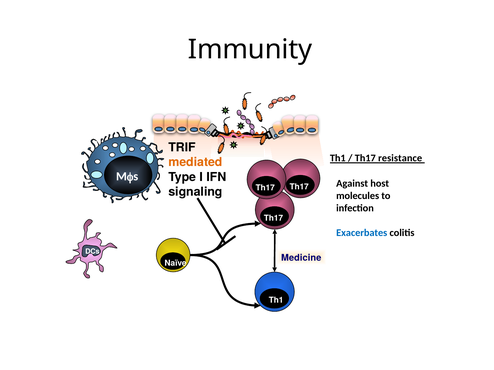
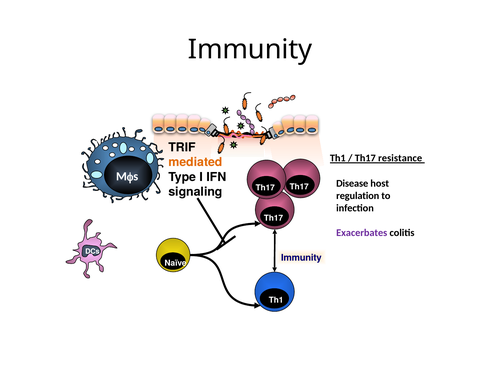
Against: Against -> Disease (352, 184)
molecules: molecules -> regulation (358, 196)
Exacerbates colour: blue -> purple (362, 233)
Medicine: Medicine -> Immunity (301, 258)
